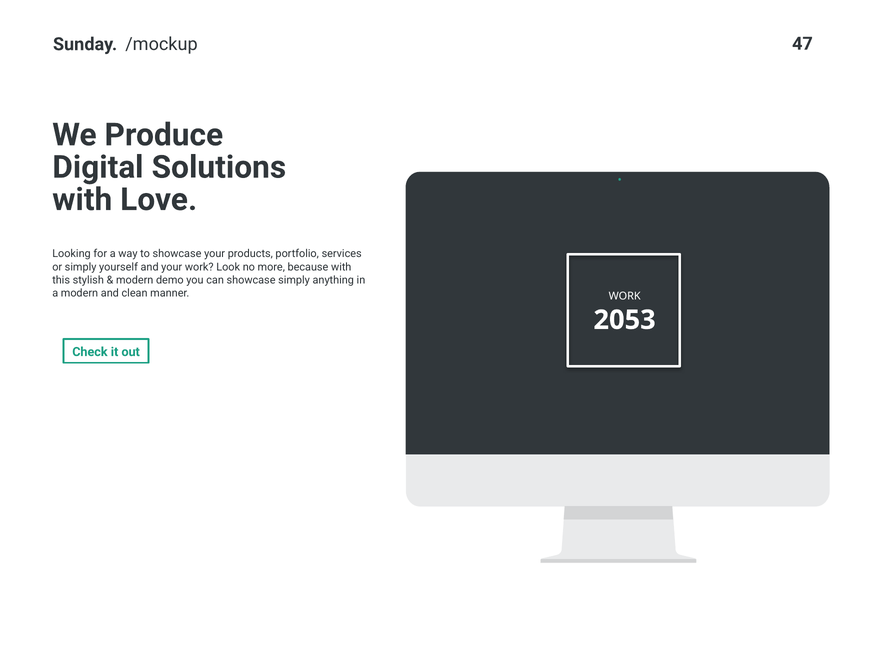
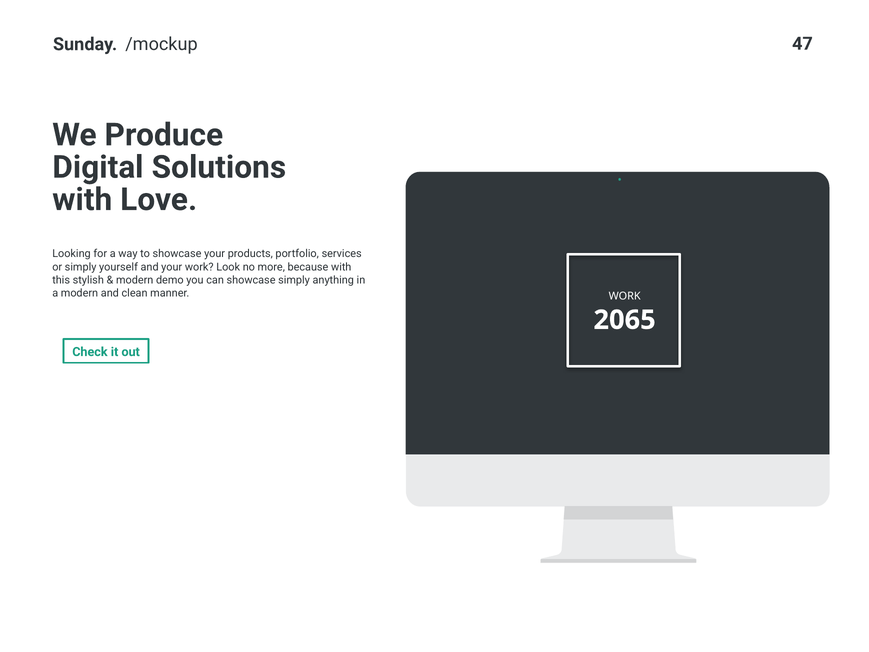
2053: 2053 -> 2065 (625, 320)
